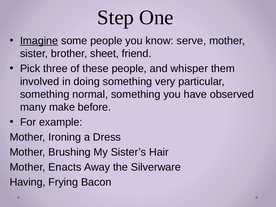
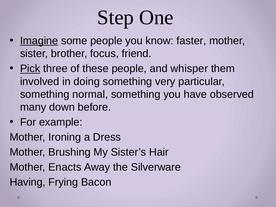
serve: serve -> faster (191, 41)
sheet: sheet -> focus (104, 54)
Pick underline: none -> present (30, 69)
make: make -> down (62, 107)
